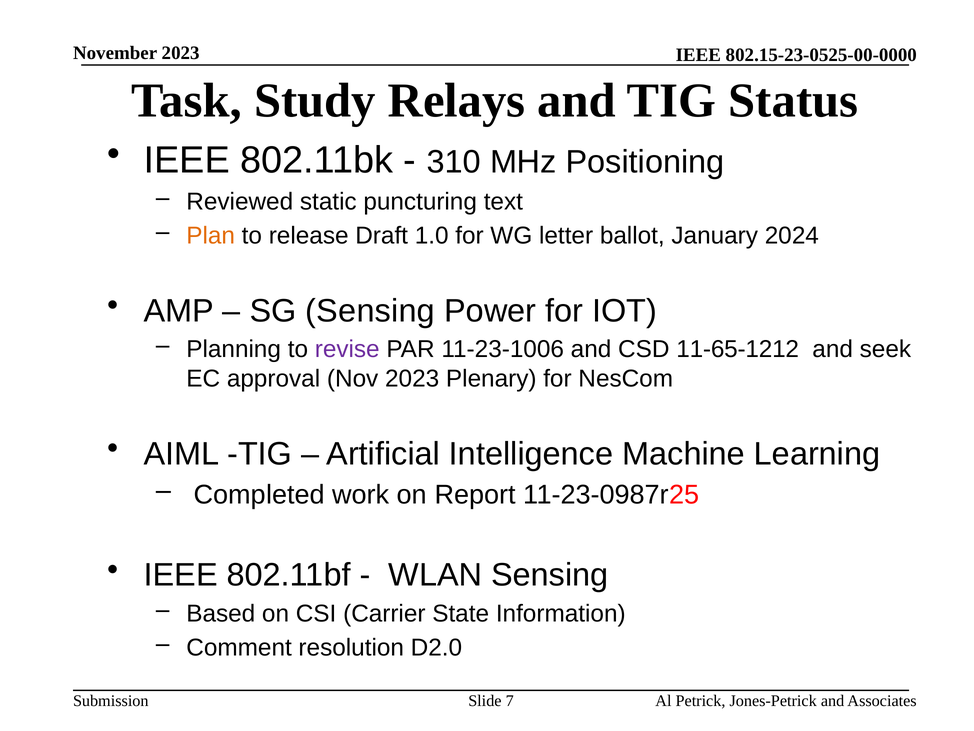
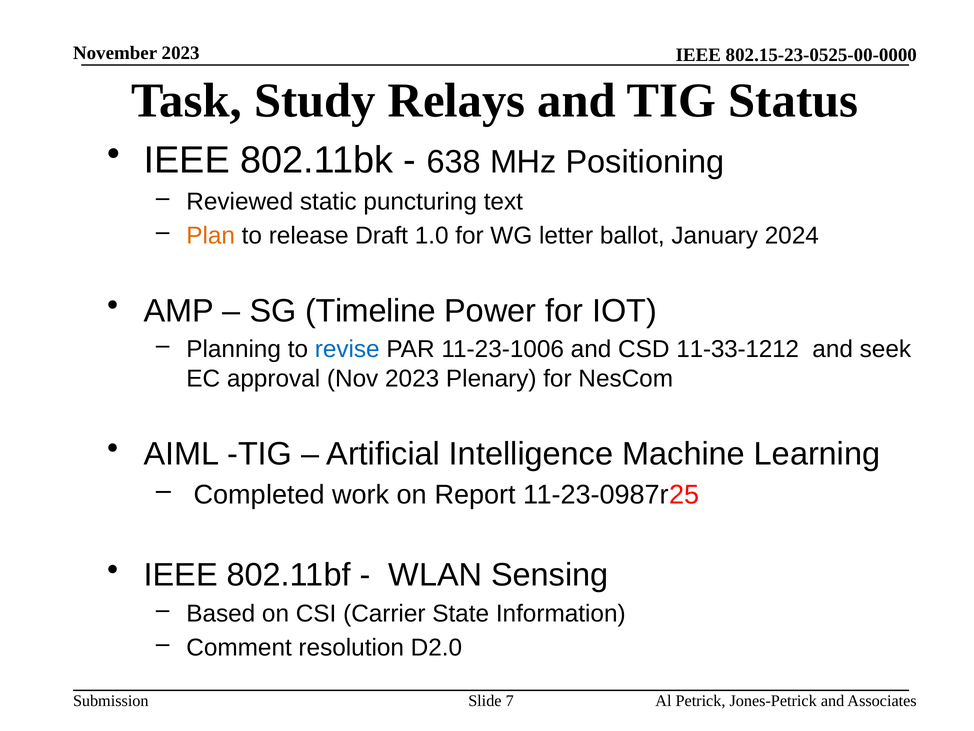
310: 310 -> 638 (454, 162)
SG Sensing: Sensing -> Timeline (370, 311)
revise colour: purple -> blue (347, 349)
11-65-1212: 11-65-1212 -> 11-33-1212 (738, 349)
